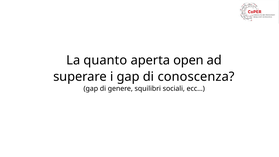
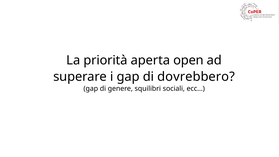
quanto: quanto -> priorità (105, 60)
conoscenza: conoscenza -> dovrebbero (196, 77)
